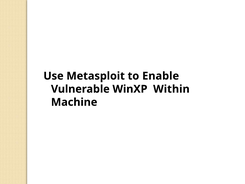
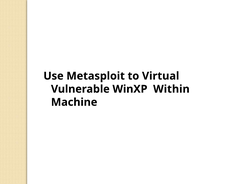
Enable: Enable -> Virtual (161, 76)
